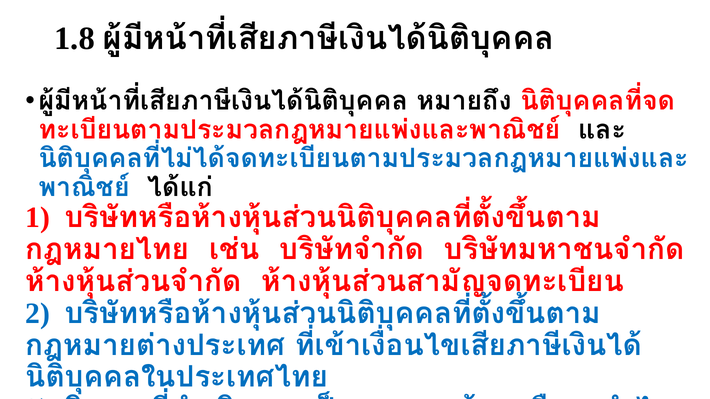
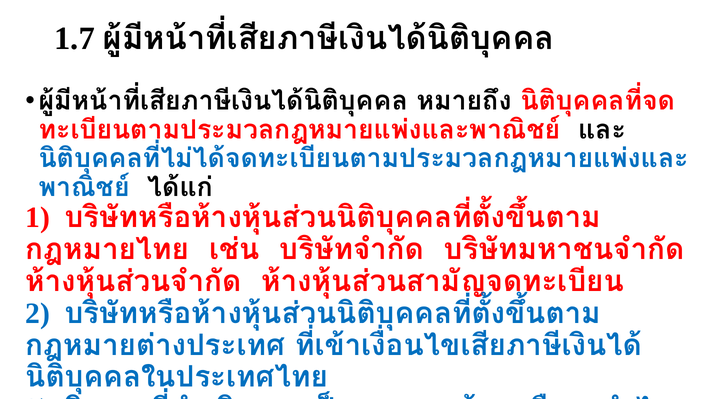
1.8: 1.8 -> 1.7 (74, 38)
